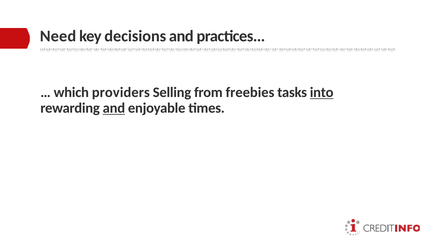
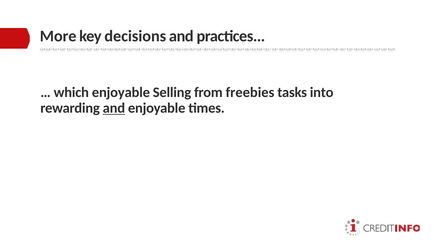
Need: Need -> More (58, 36)
which providers: providers -> enjoyable (121, 92)
into underline: present -> none (322, 92)
